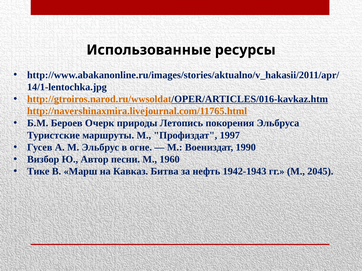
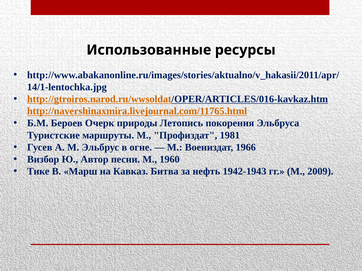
1997: 1997 -> 1981 (230, 135)
1990: 1990 -> 1966 (246, 148)
2045: 2045 -> 2009 (320, 172)
